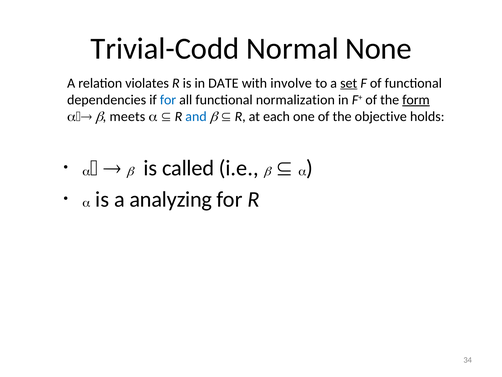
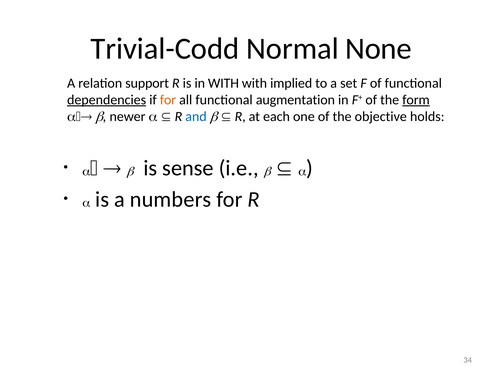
violates: violates -> support (147, 83)
in DATE: DATE -> WITH (223, 83)
involve: involve -> implied (291, 83)
set underline: present -> none (349, 83)
dependencies underline: none -> present (107, 100)
for colour: blue -> orange (168, 100)
normalization: normalization -> augmentation (295, 100)
meets: meets -> newer (128, 116)
called: called -> sense (188, 168)
analyzing: analyzing -> numbers (171, 199)
